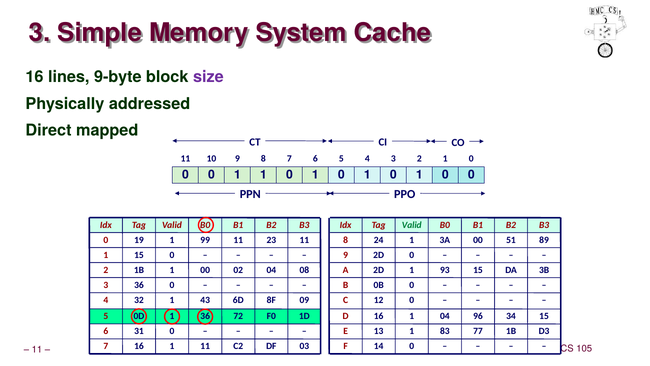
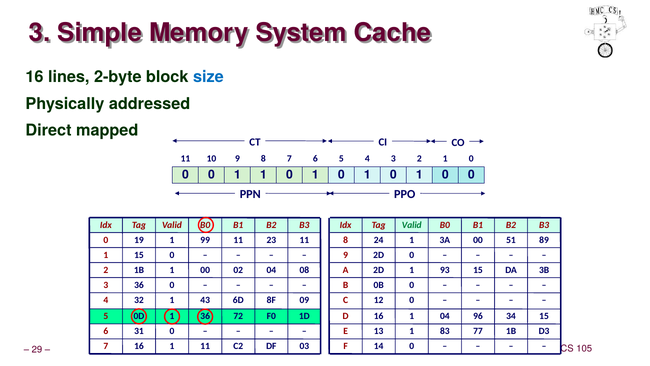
9-byte: 9-byte -> 2-byte (118, 77)
size colour: purple -> blue (208, 77)
11: 11 -> 29 (37, 349)
